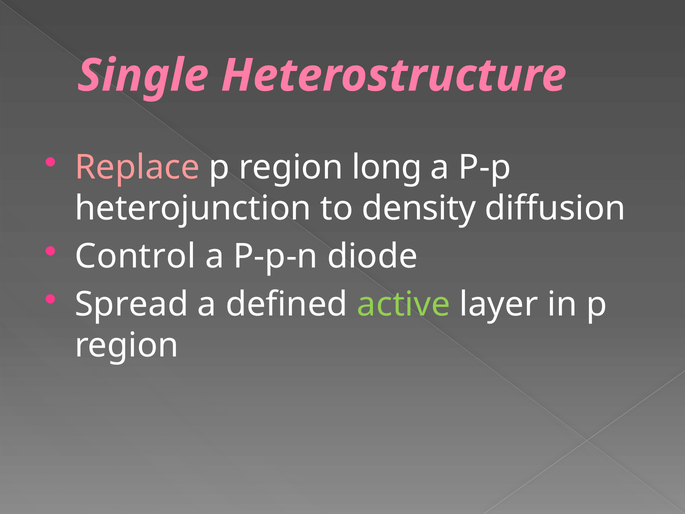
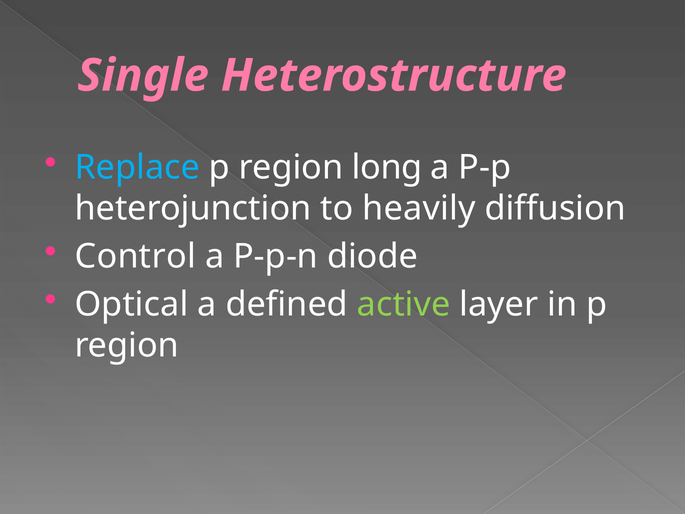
Replace colour: pink -> light blue (137, 167)
density: density -> heavily (419, 208)
Spread: Spread -> Optical (132, 304)
